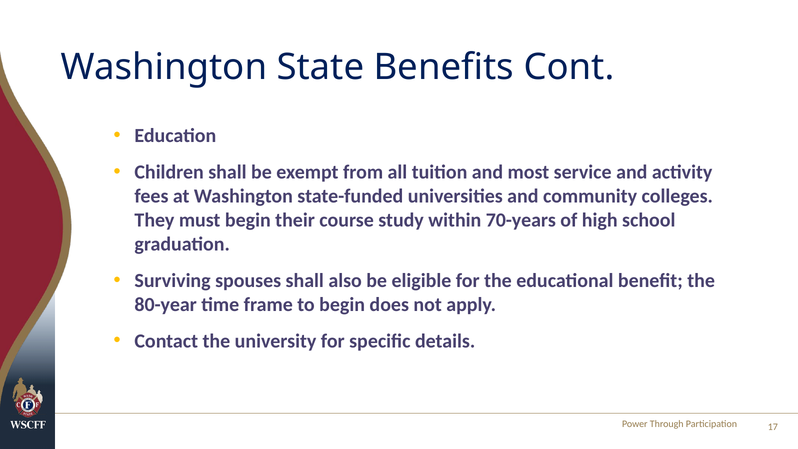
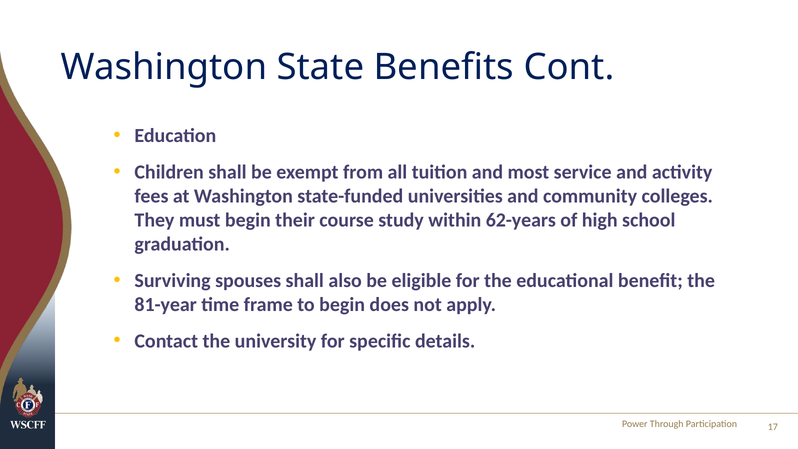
70-years: 70-years -> 62-years (521, 220)
80-year: 80-year -> 81-year (166, 304)
